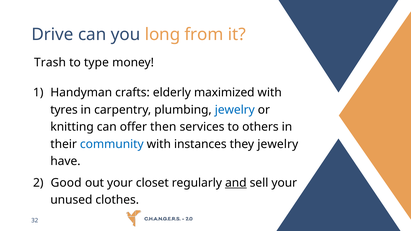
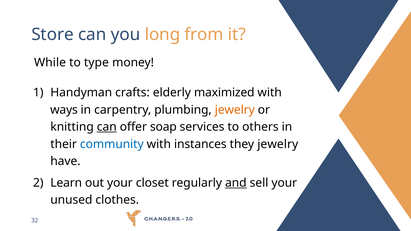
Drive: Drive -> Store (52, 35)
Trash: Trash -> While (50, 63)
tyres: tyres -> ways (64, 110)
jewelry colour: blue -> orange (235, 110)
can underline: none -> present (107, 127)
then: then -> soap (163, 127)
Good: Good -> Learn (66, 183)
